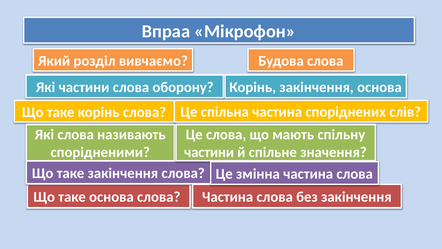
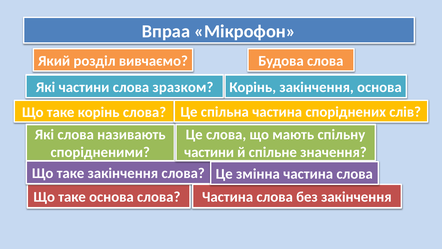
оборону: оборону -> зразком (183, 87)
